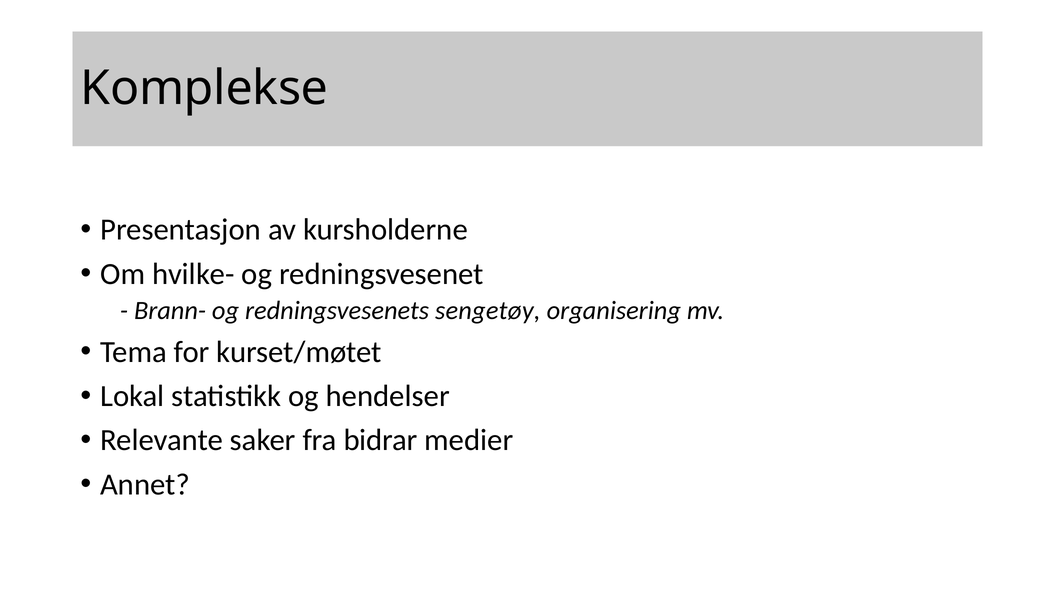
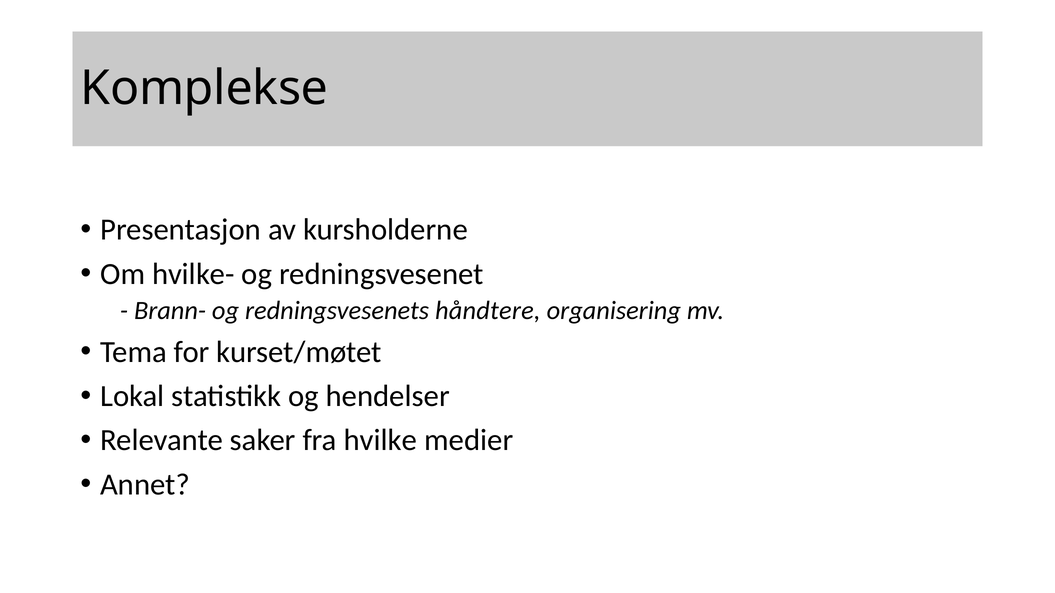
sengetøy: sengetøy -> håndtere (488, 311)
bidrar: bidrar -> hvilke (380, 441)
